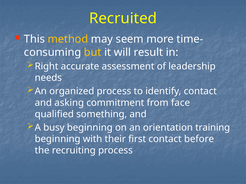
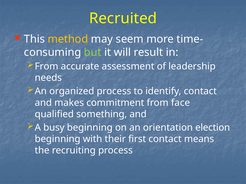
but colour: yellow -> light green (93, 52)
Right: Right -> From (47, 67)
asking: asking -> makes (69, 103)
training: training -> election (213, 128)
before: before -> means (199, 139)
